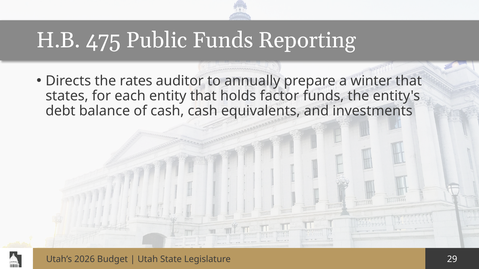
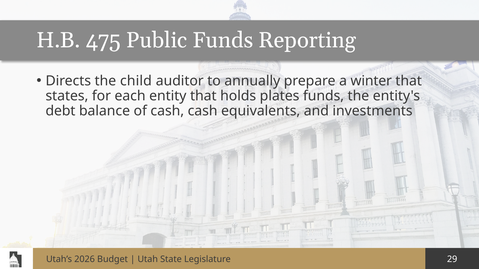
rates: rates -> child (136, 81)
factor: factor -> plates (280, 96)
